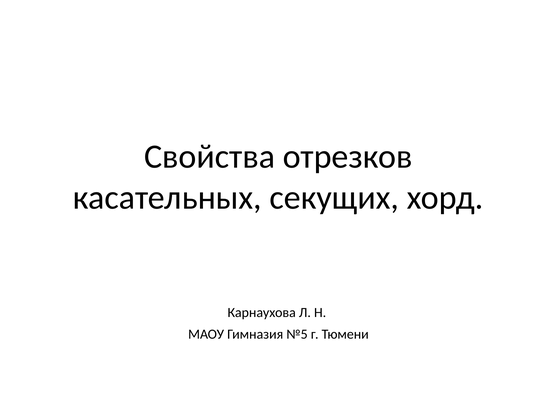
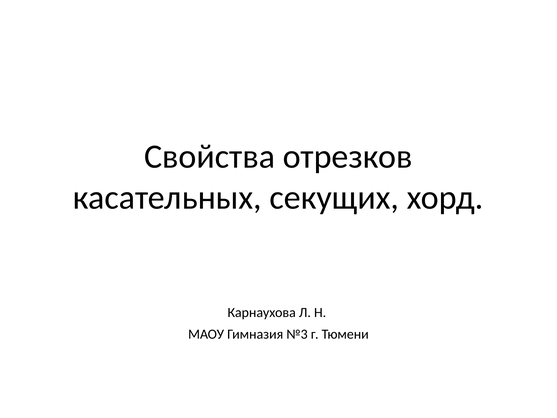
№5: №5 -> №3 (297, 334)
